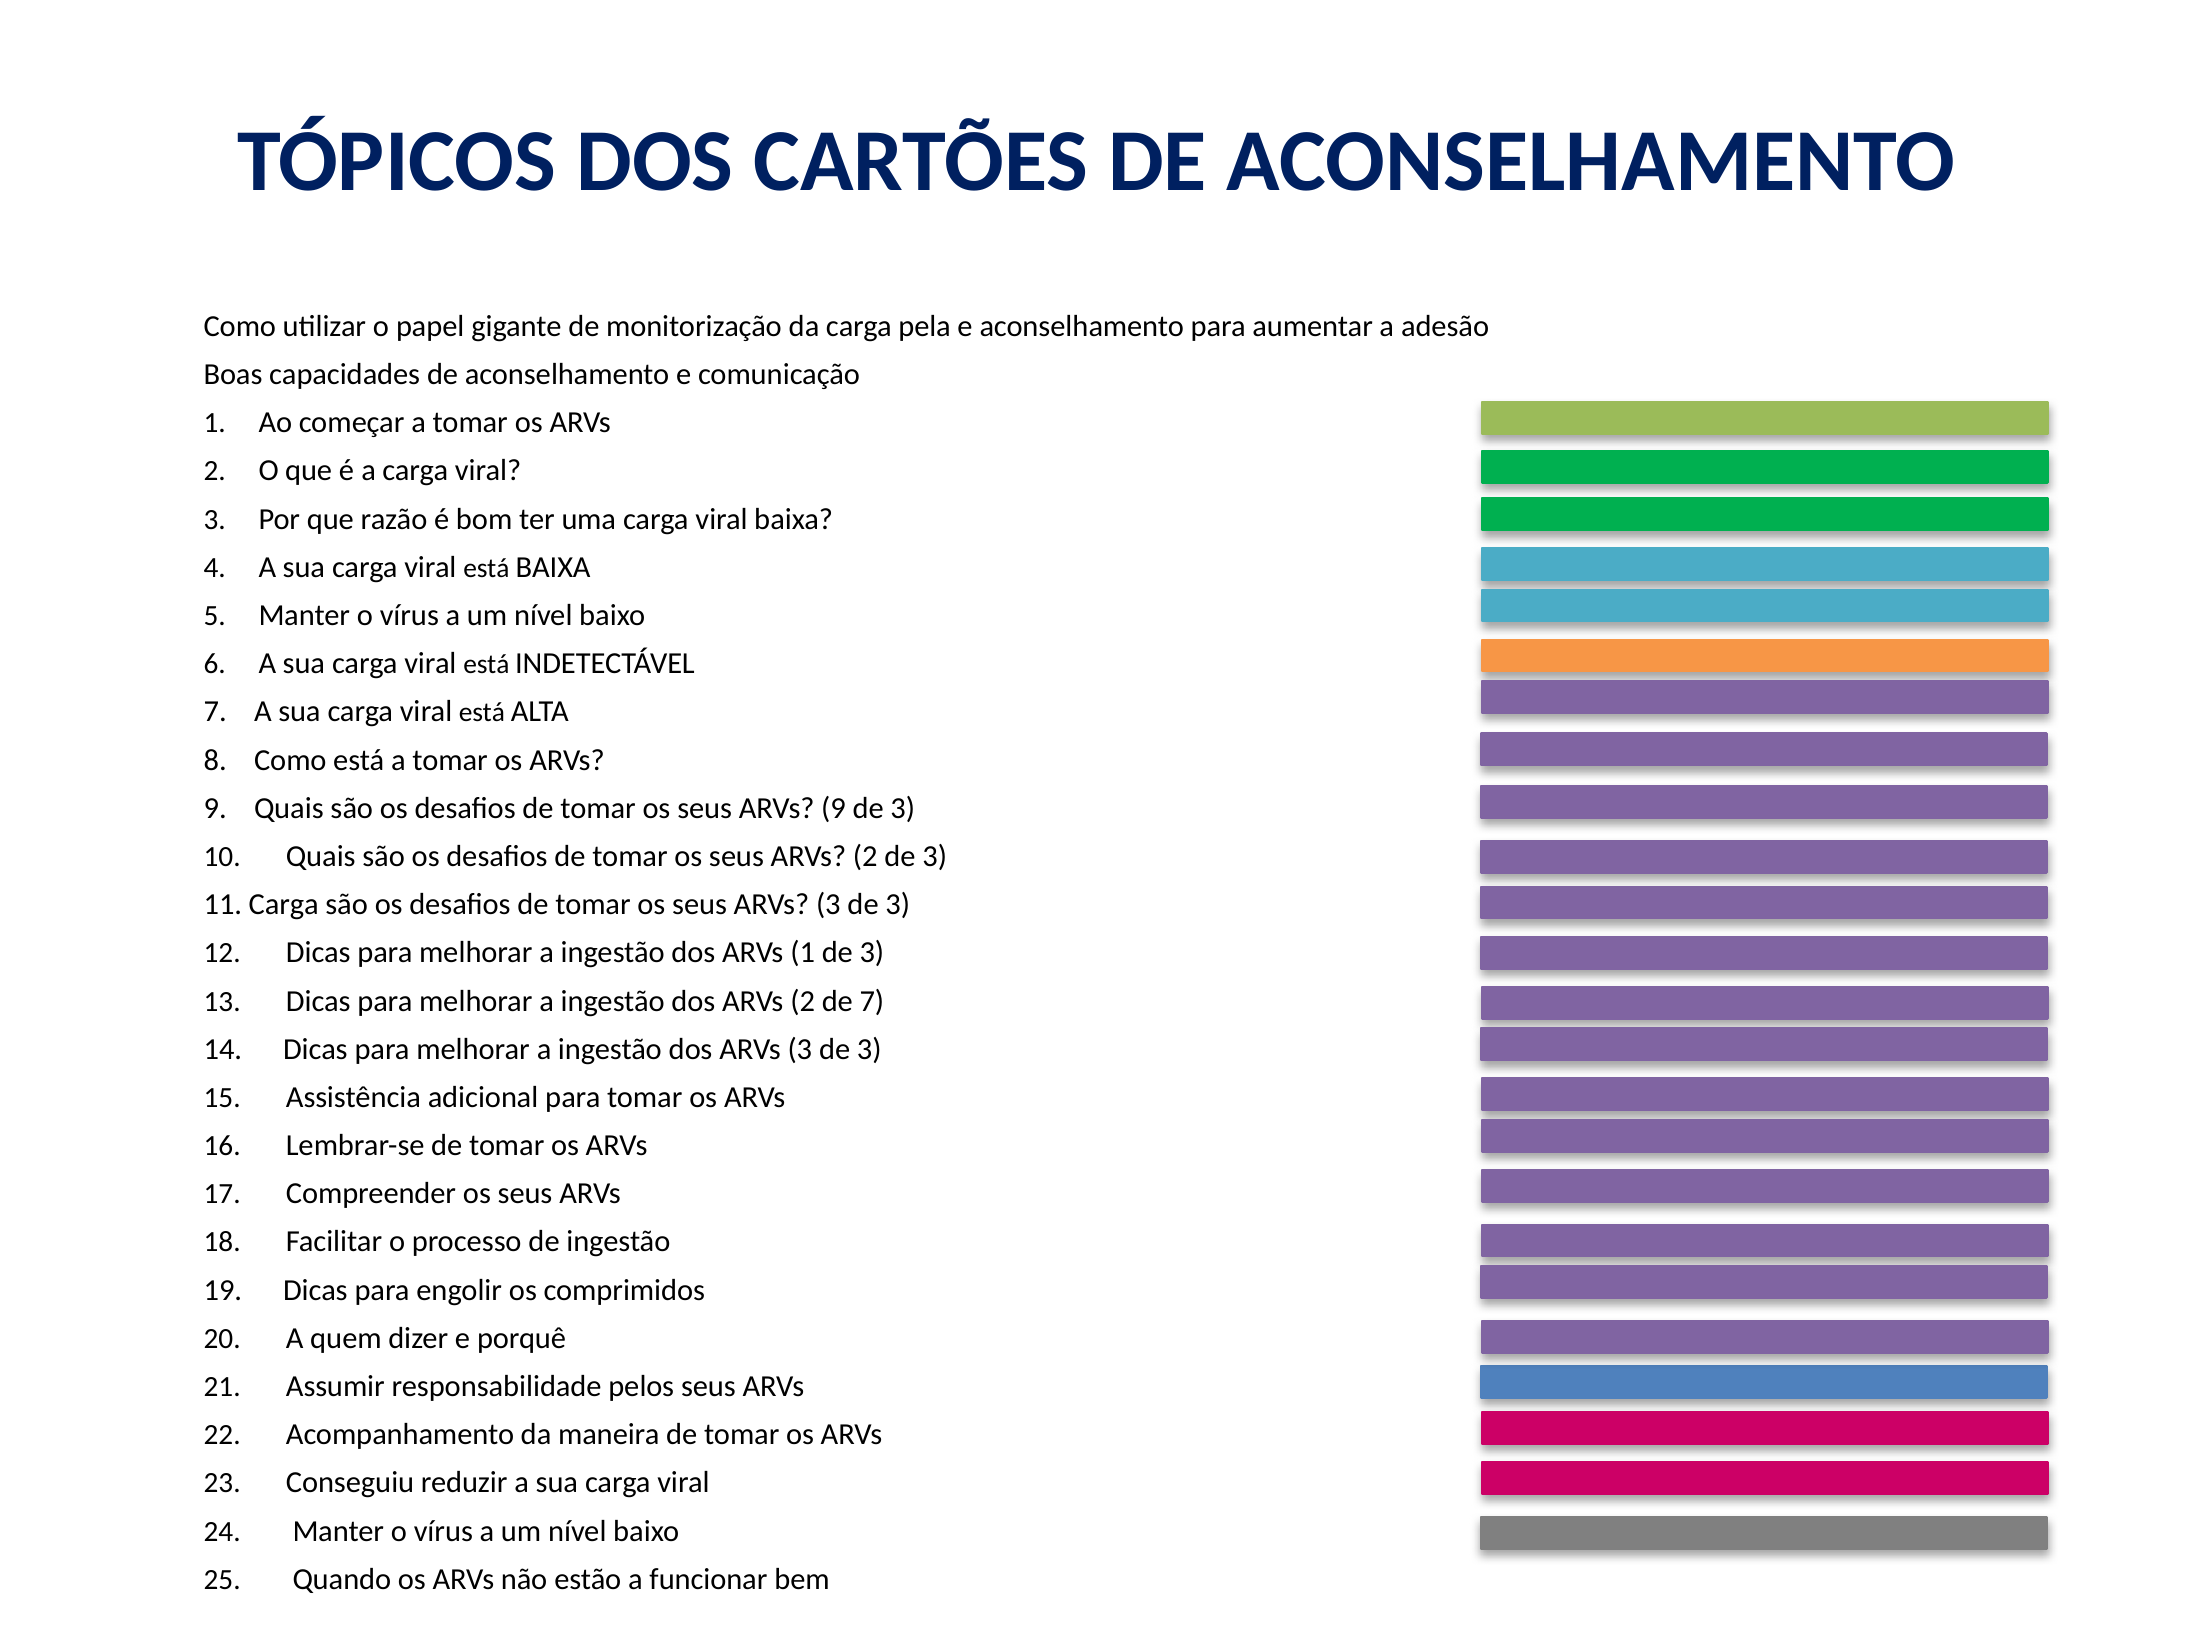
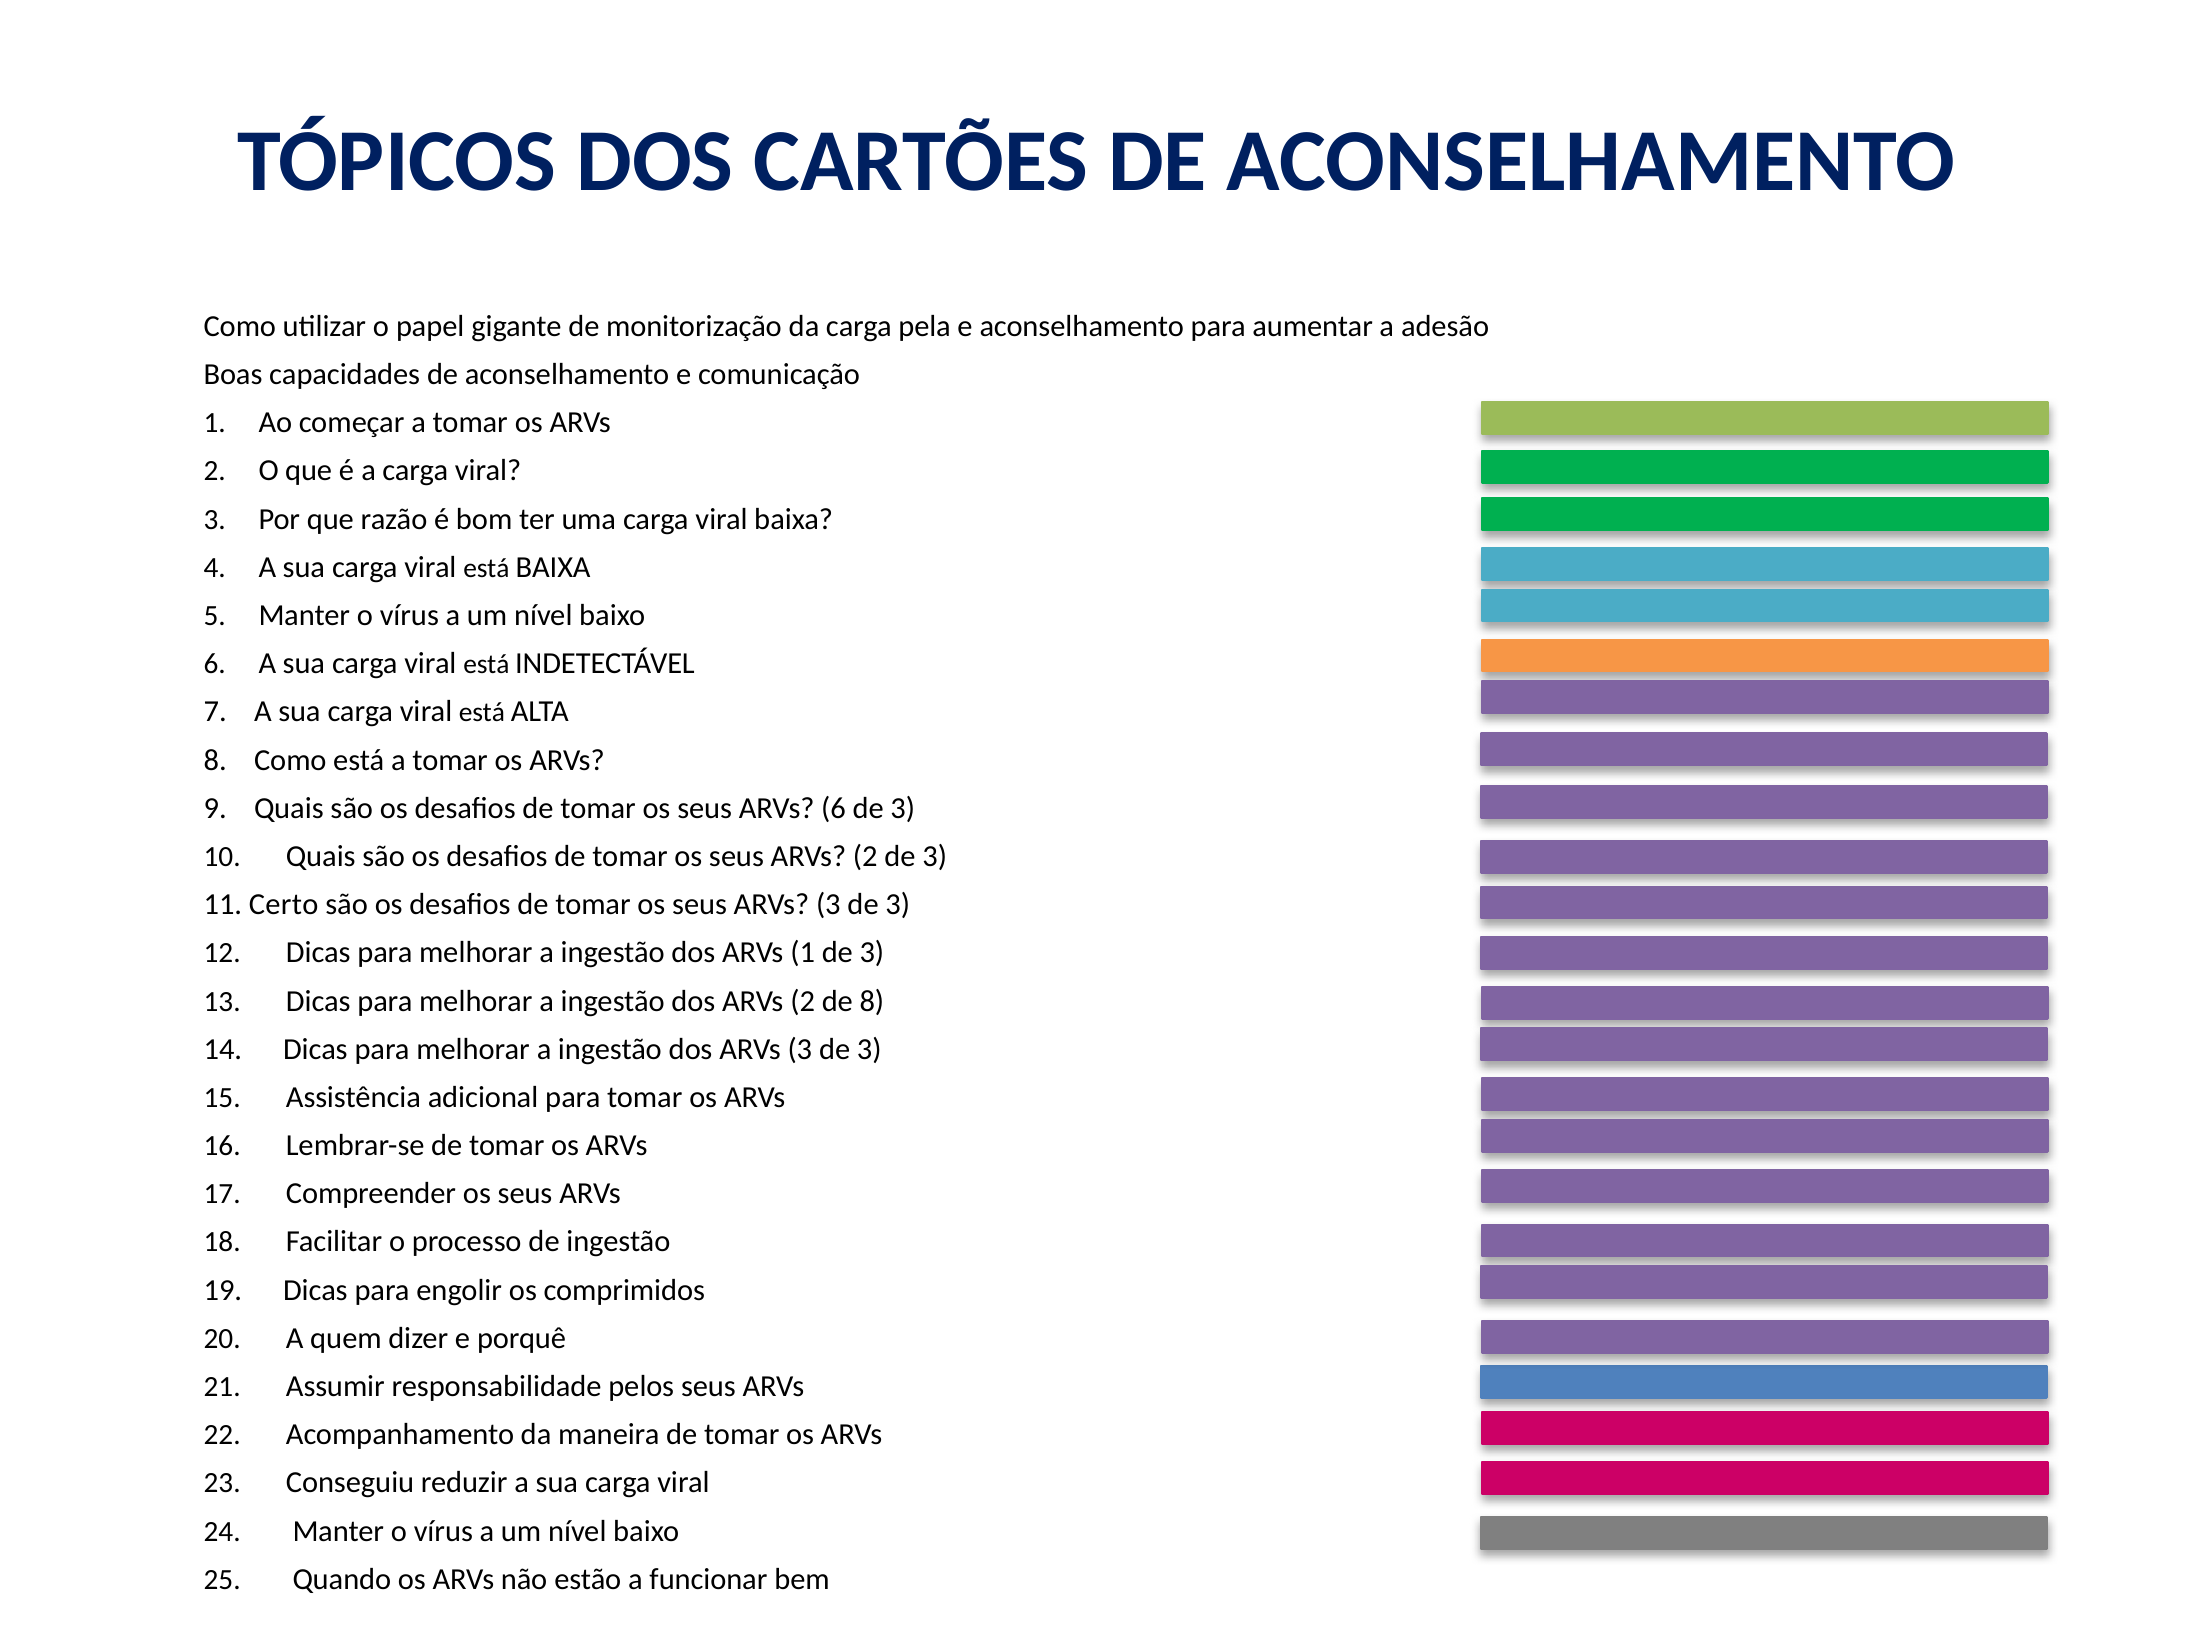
seus ARVs 9: 9 -> 6 (833, 808)
11 Carga: Carga -> Certo (284, 905)
de 7: 7 -> 8 (872, 1001)
